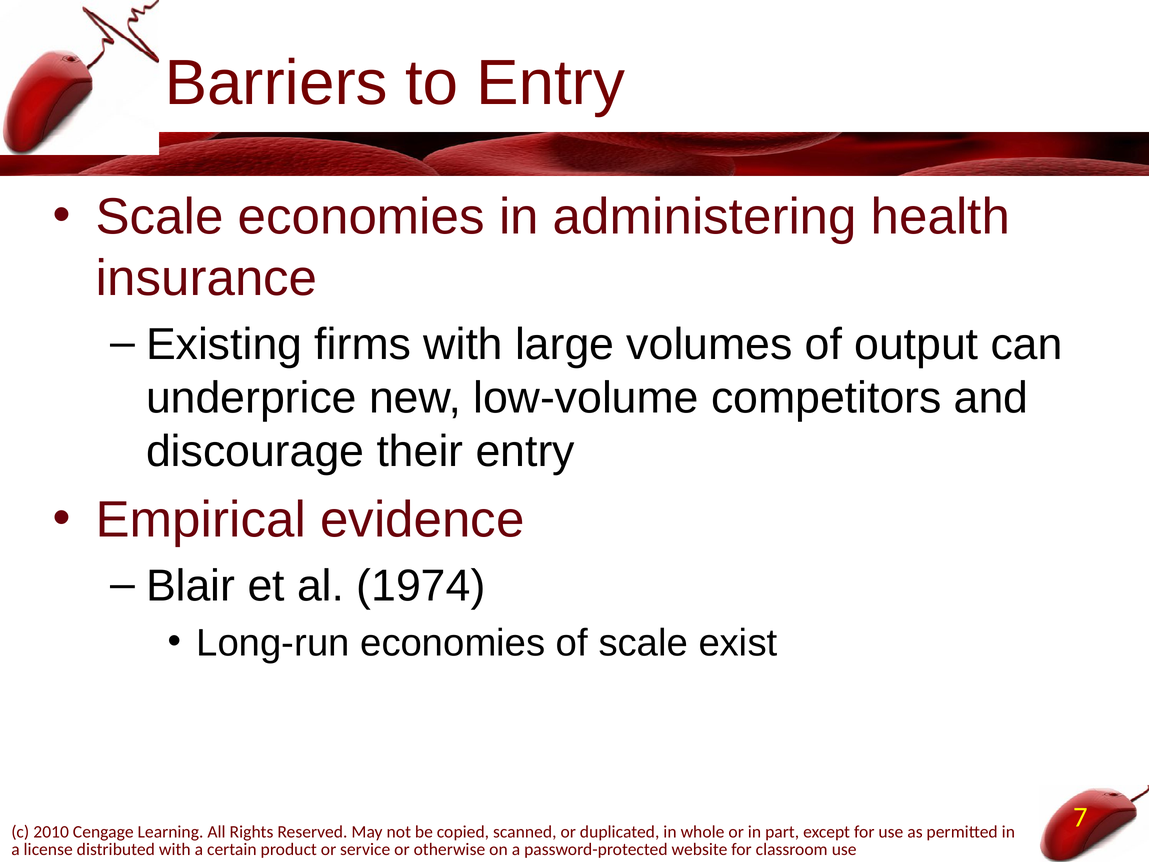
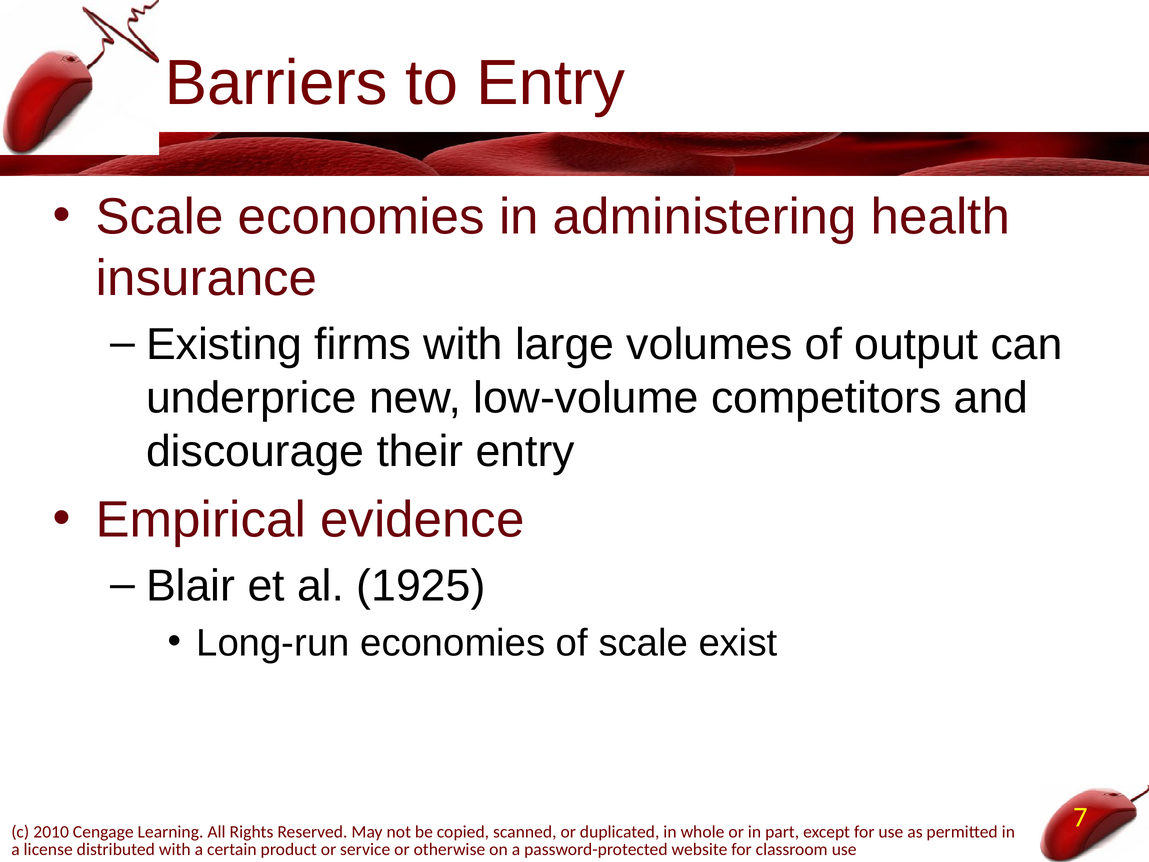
1974: 1974 -> 1925 (421, 586)
